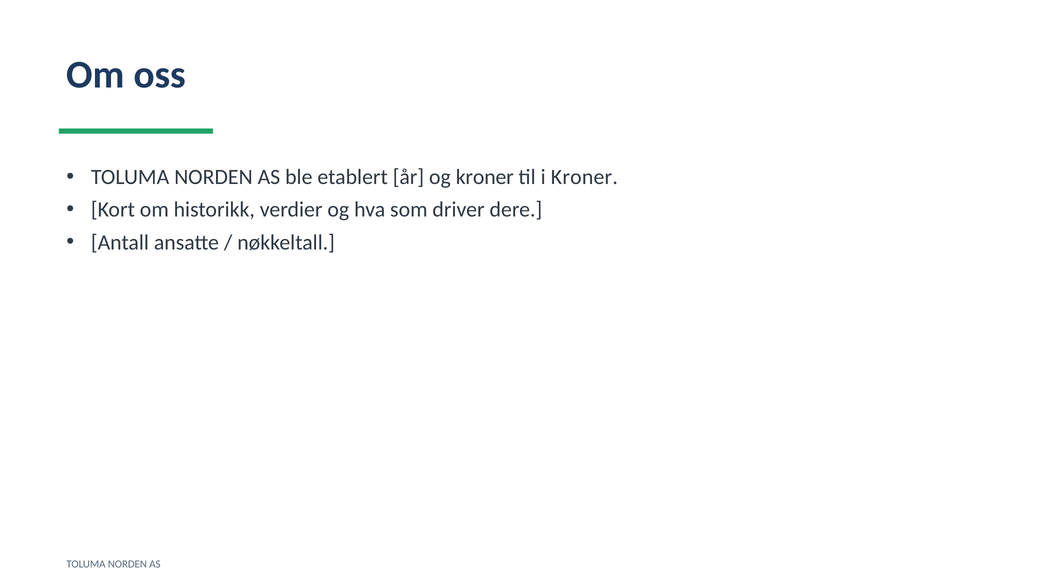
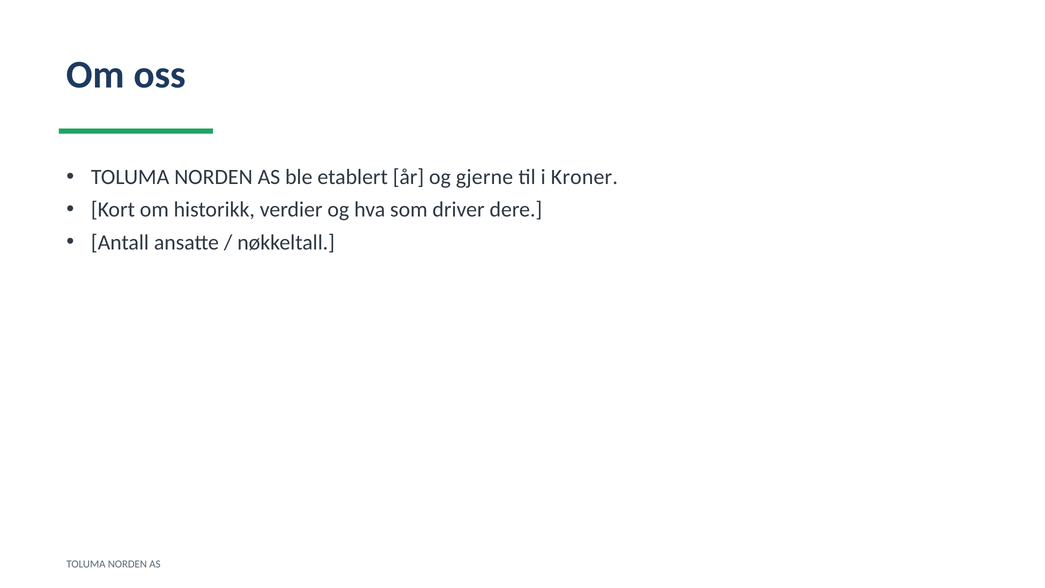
og kroner: kroner -> gjerne (485, 177)
